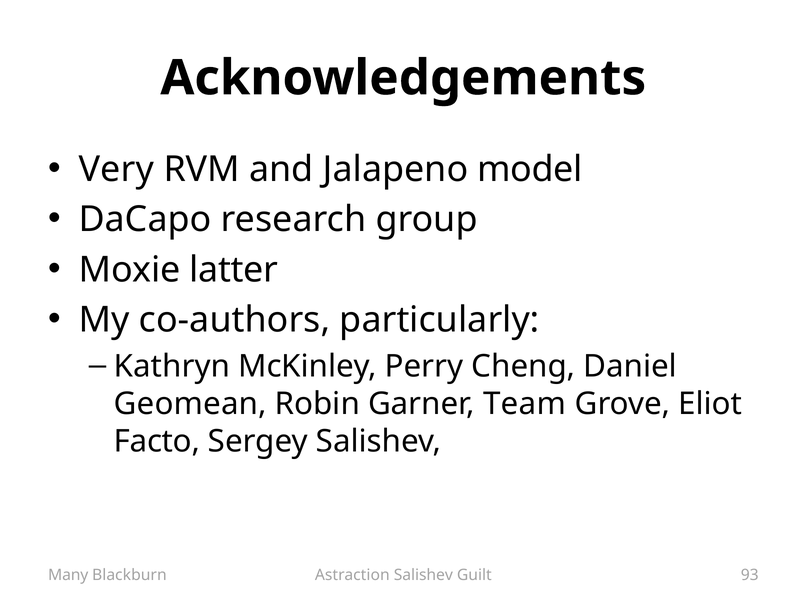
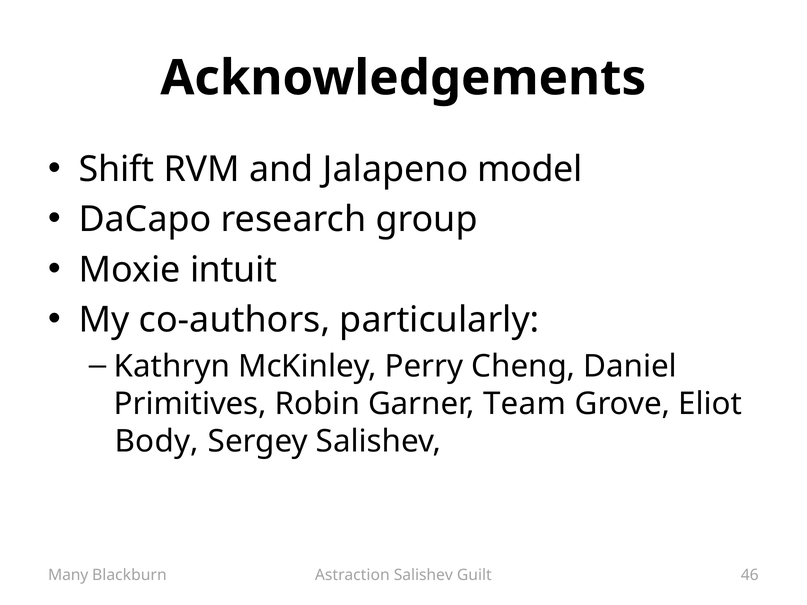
Very: Very -> Shift (117, 169)
latter: latter -> intuit (234, 270)
Geomean: Geomean -> Primitives (190, 404)
Facto: Facto -> Body (157, 442)
93: 93 -> 46 (750, 575)
